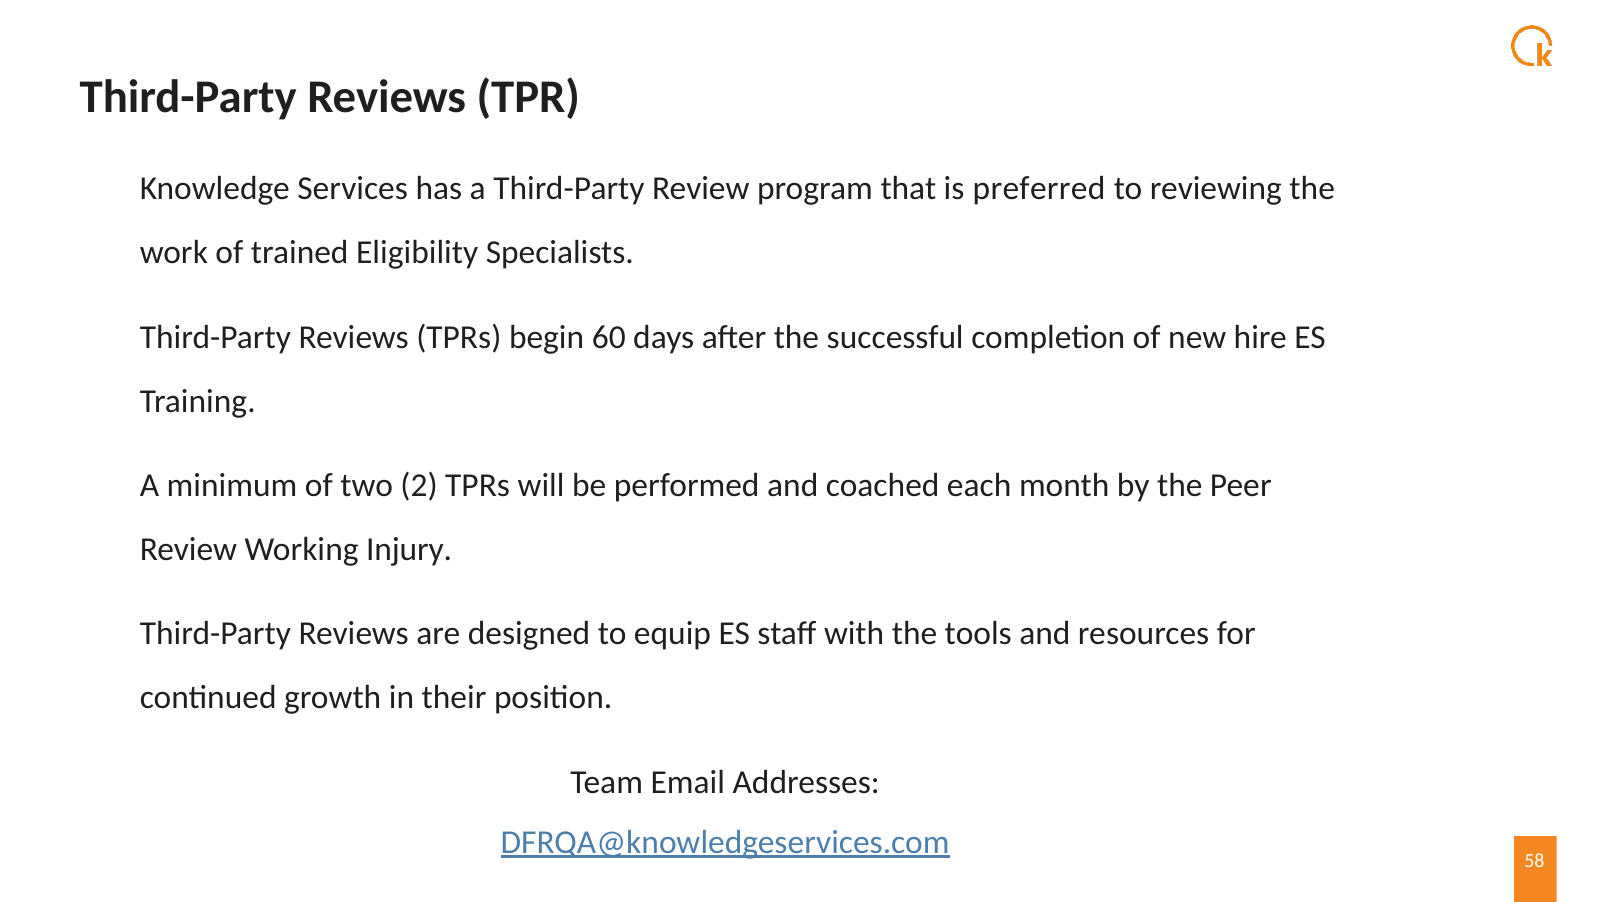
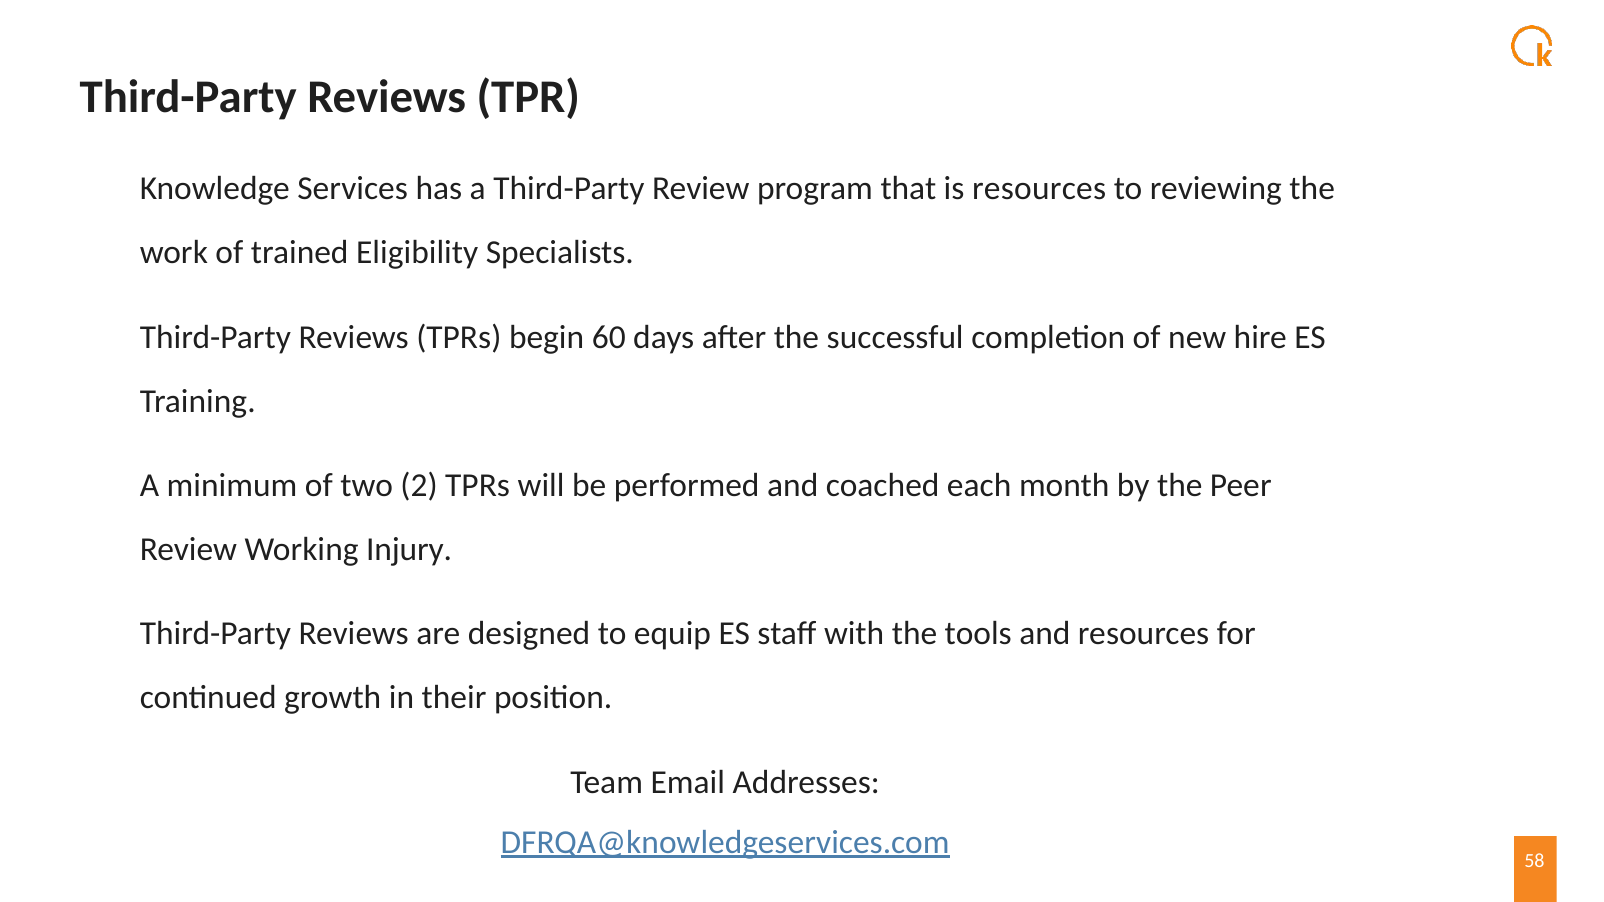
is preferred: preferred -> resources (1039, 189)
